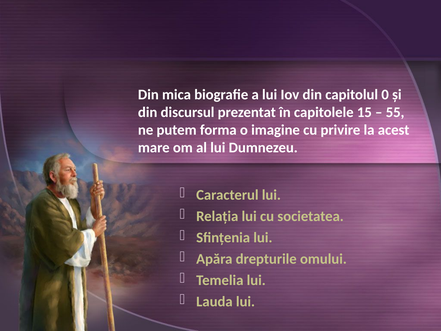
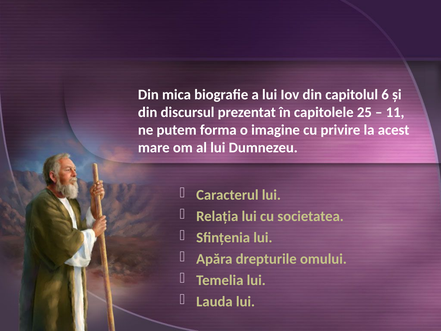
0: 0 -> 6 (385, 95)
15: 15 -> 25 (364, 112)
55: 55 -> 11 (395, 112)
